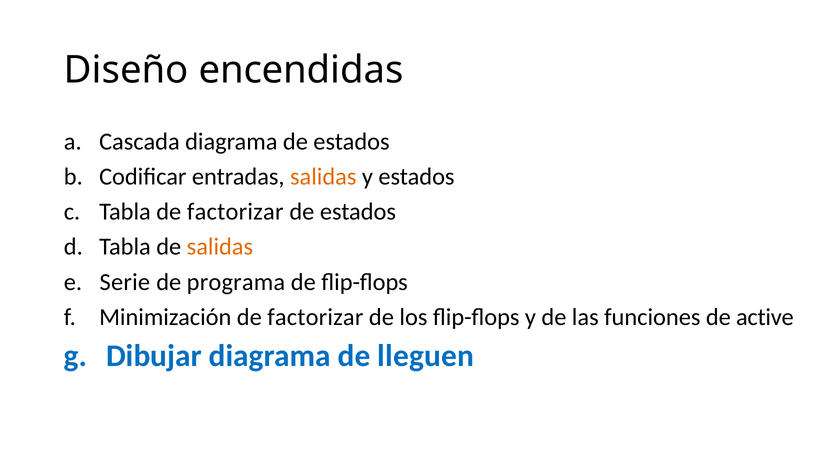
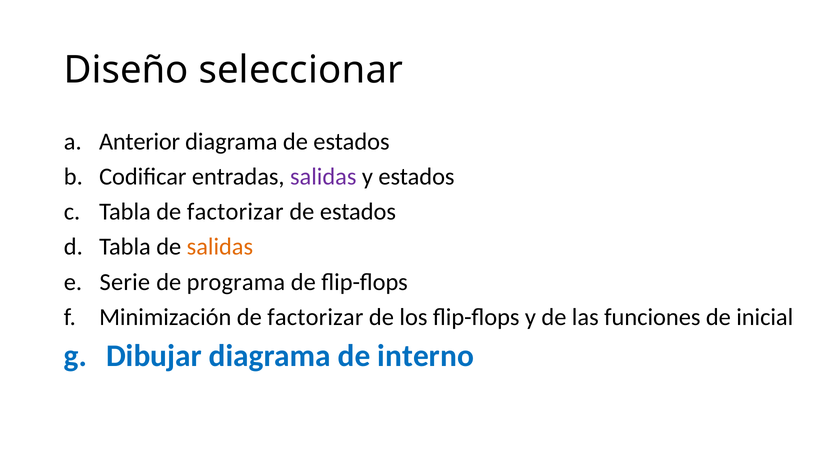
encendidas: encendidas -> seleccionar (301, 70)
Cascada: Cascada -> Anterior (140, 142)
salidas colour: orange -> purple (323, 177)
active: active -> inicial (765, 317)
lleguen: lleguen -> interno (426, 356)
